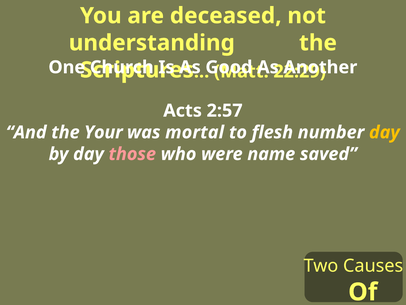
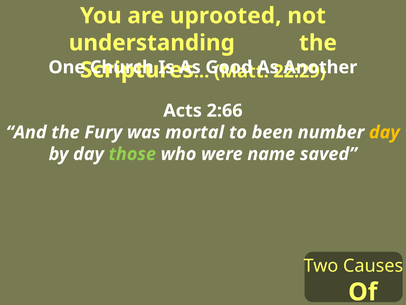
deceased: deceased -> uprooted (226, 16)
2:57: 2:57 -> 2:66 (225, 111)
Your: Your -> Fury (103, 132)
flesh: flesh -> been (272, 132)
those colour: pink -> light green (132, 154)
